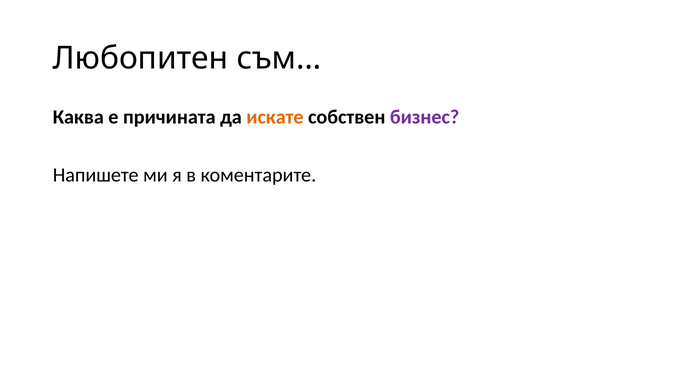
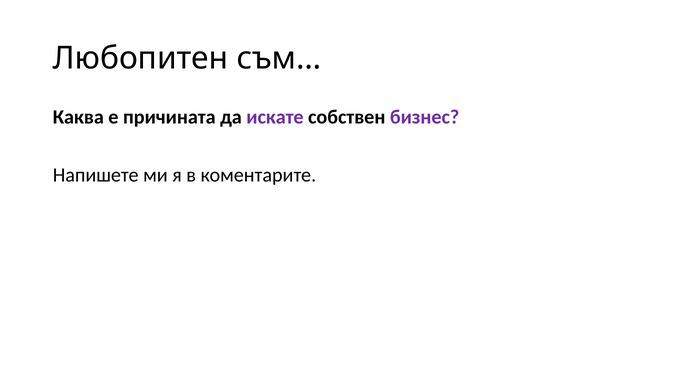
искате colour: orange -> purple (275, 117)
